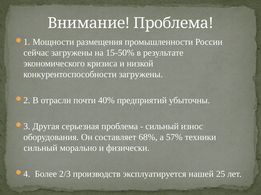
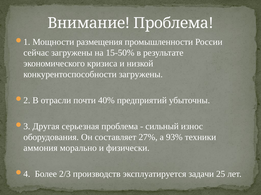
68%: 68% -> 27% (148, 138)
57%: 57% -> 93% (174, 138)
сильный: сильный -> аммония (41, 149)
нашей: нашей -> задачи (201, 175)
